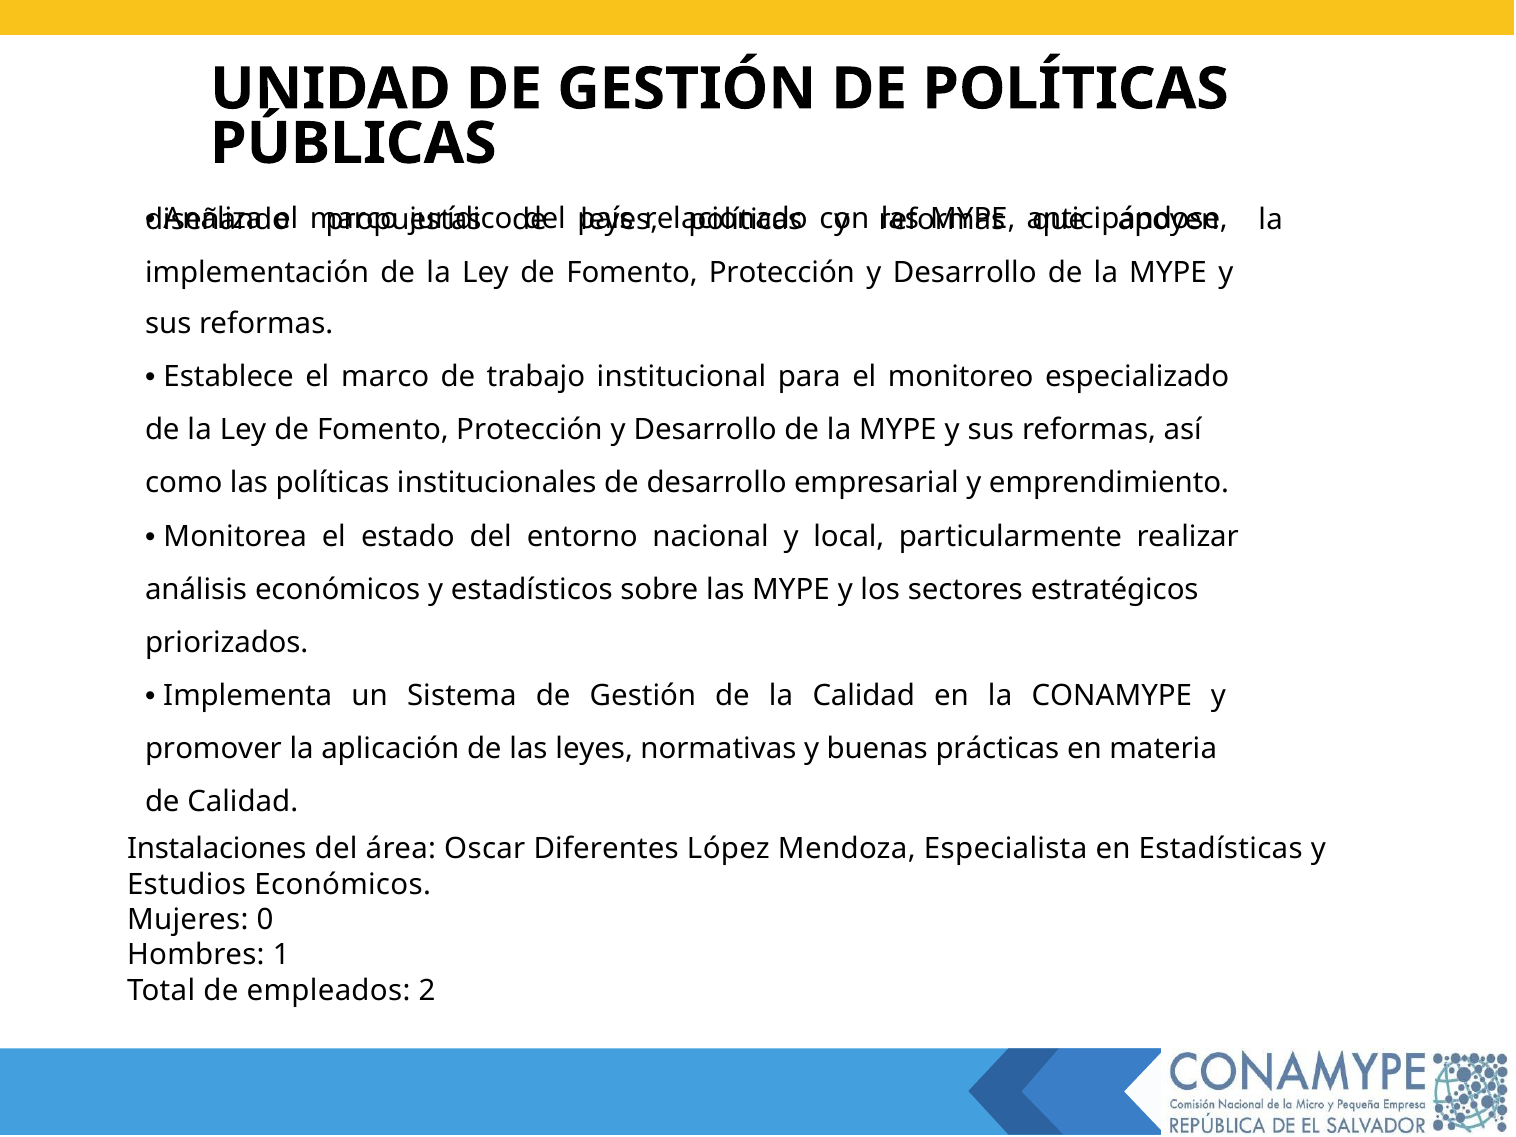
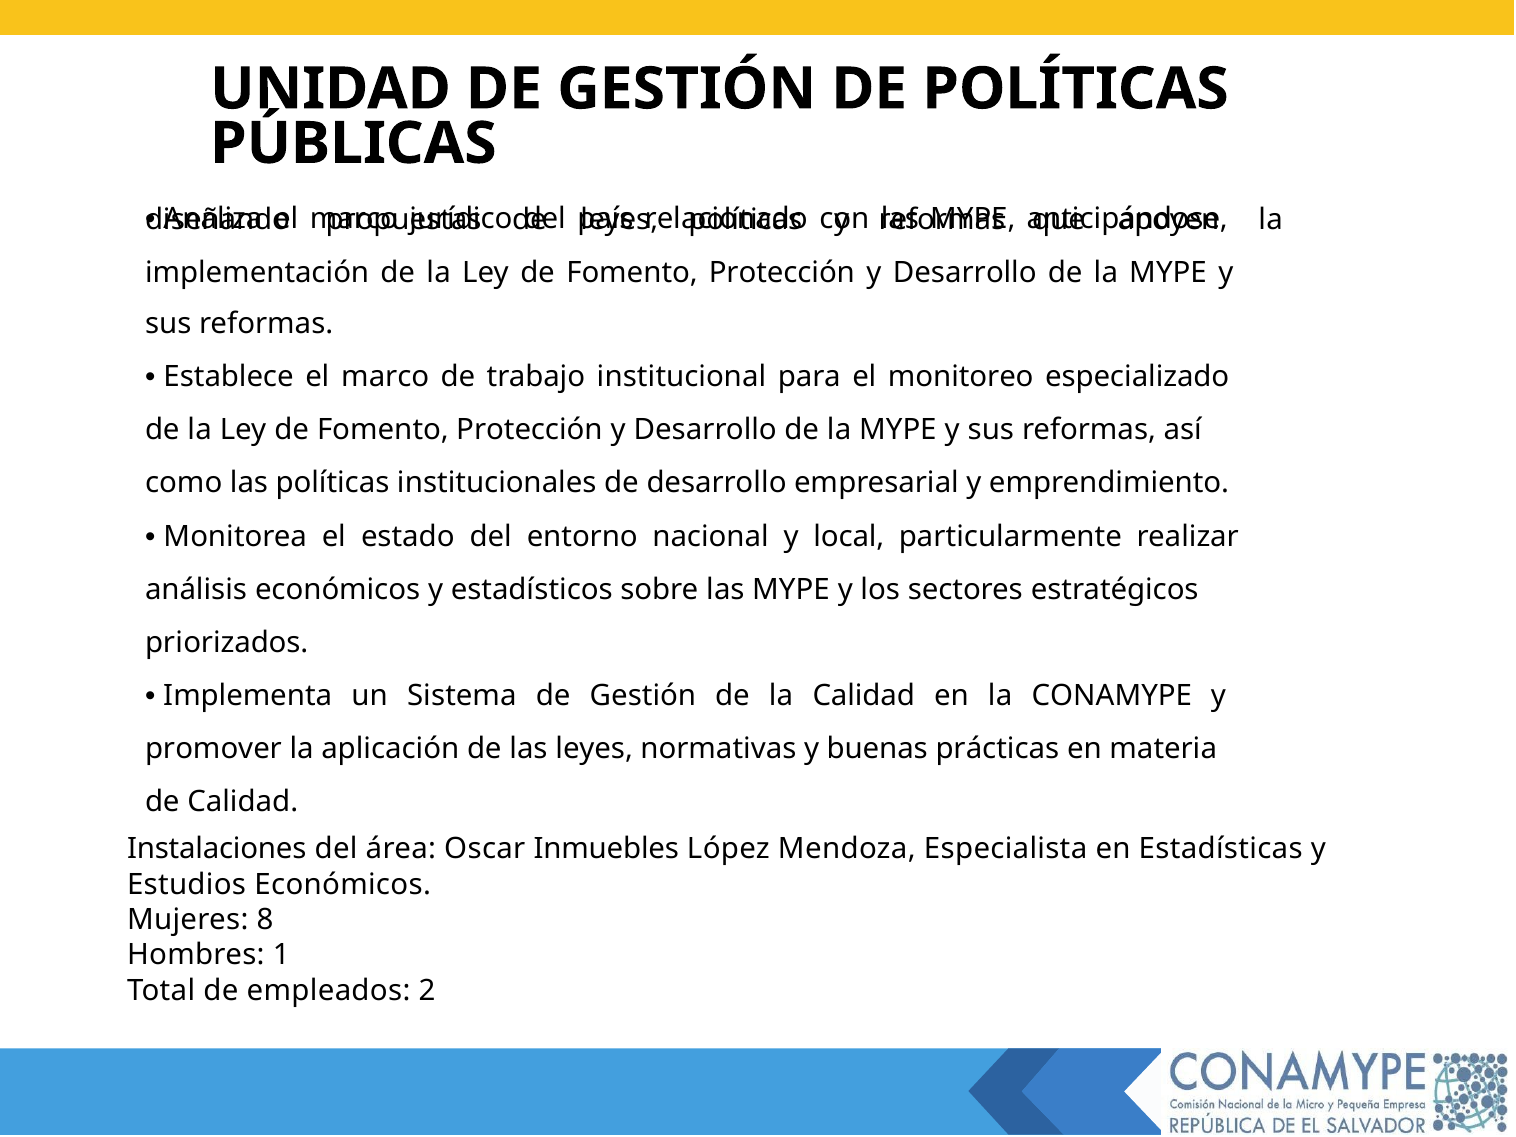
Diferentes: Diferentes -> Inmuebles (606, 849)
0: 0 -> 8 (265, 920)
